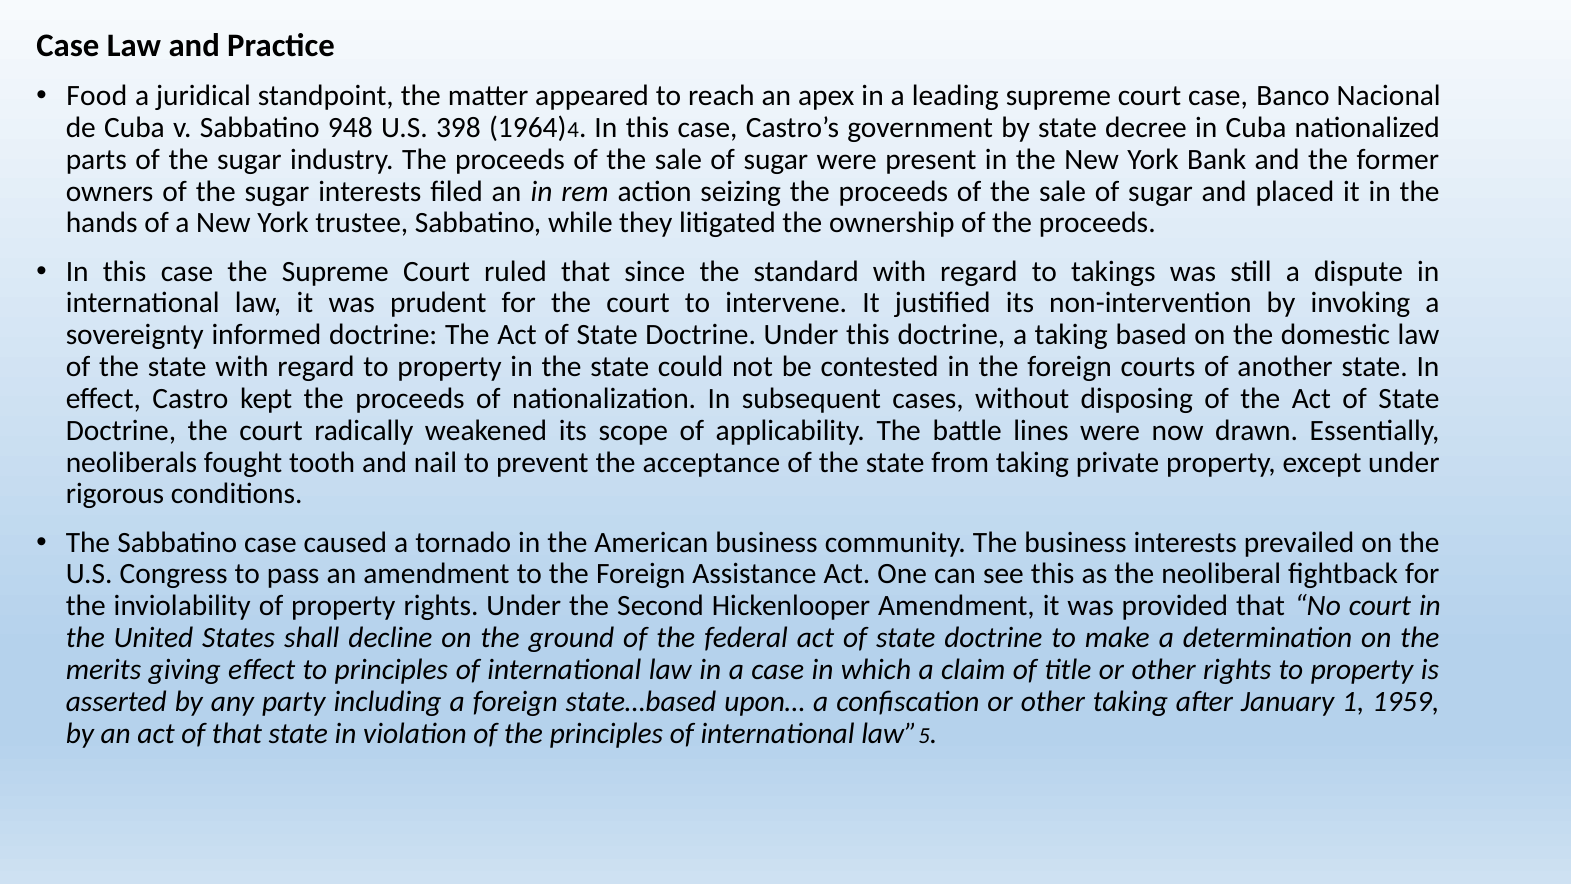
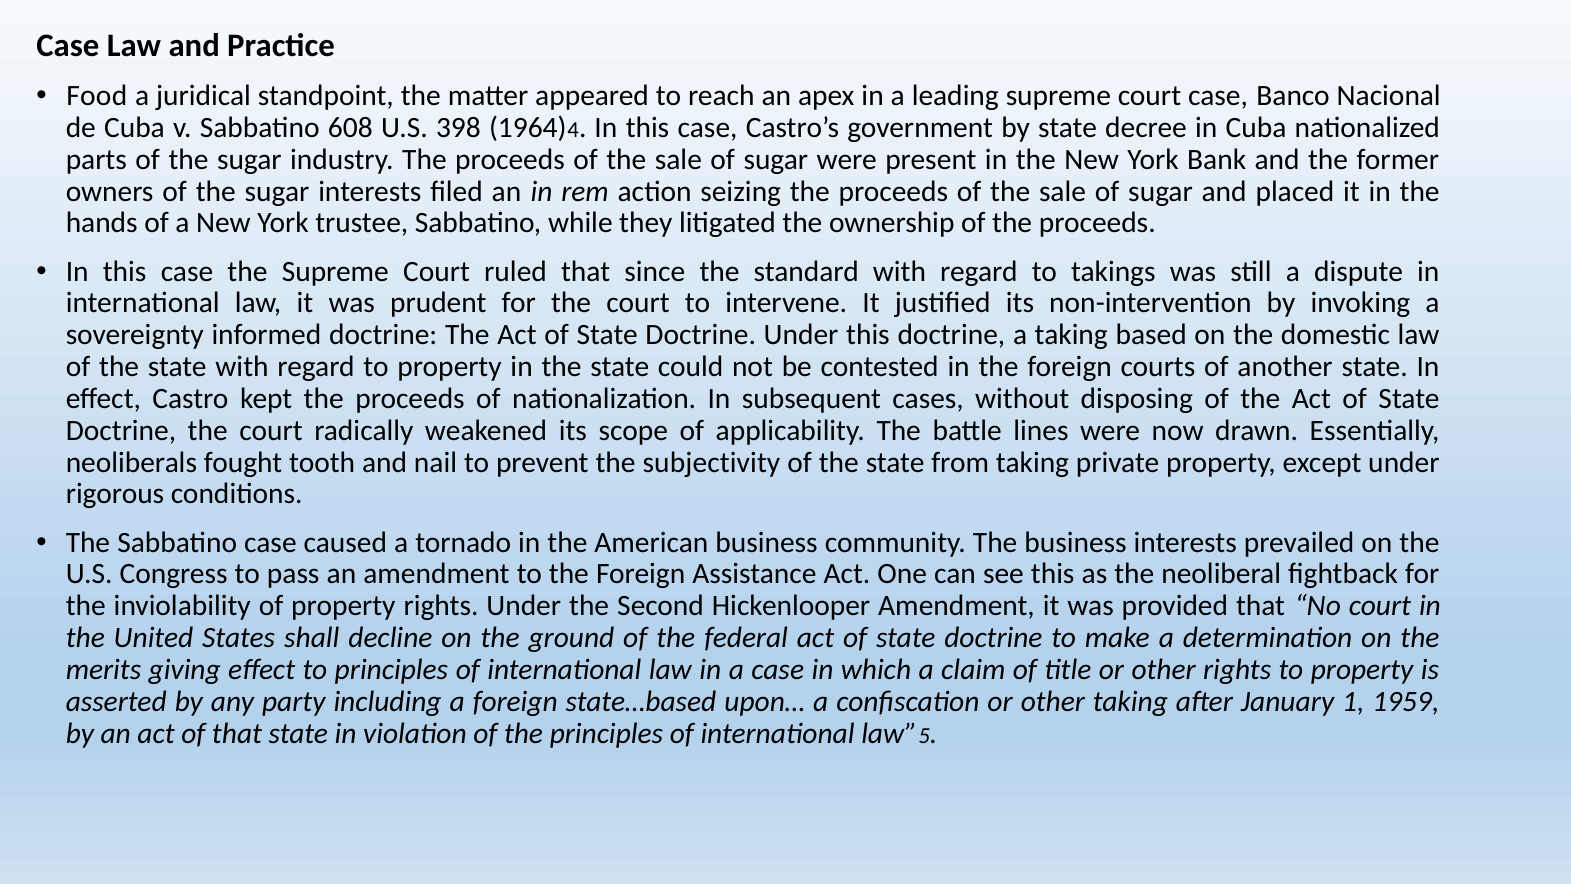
948: 948 -> 608 (350, 128)
acceptance: acceptance -> subjectivity (711, 462)
